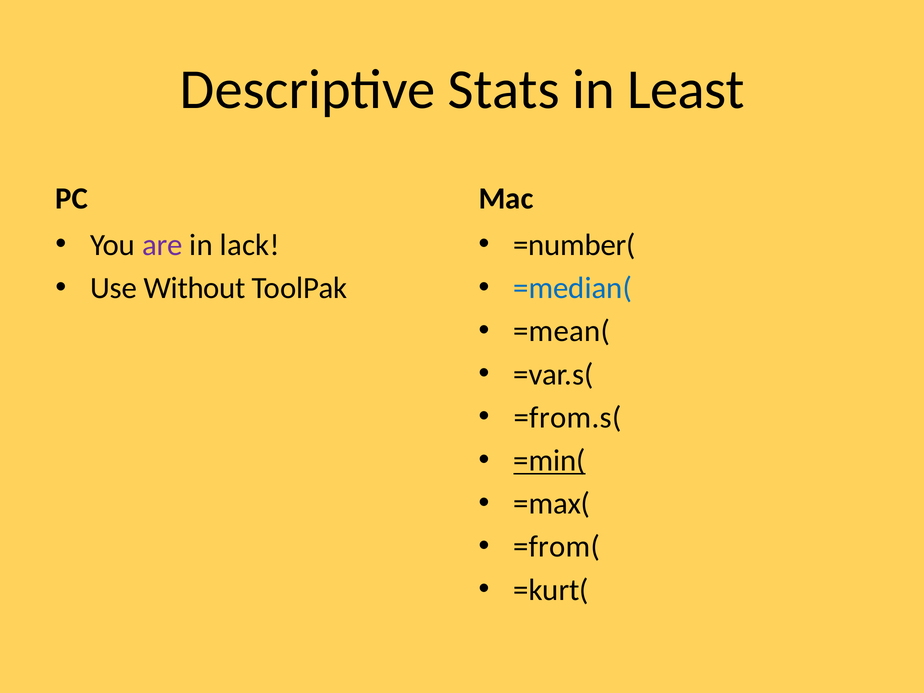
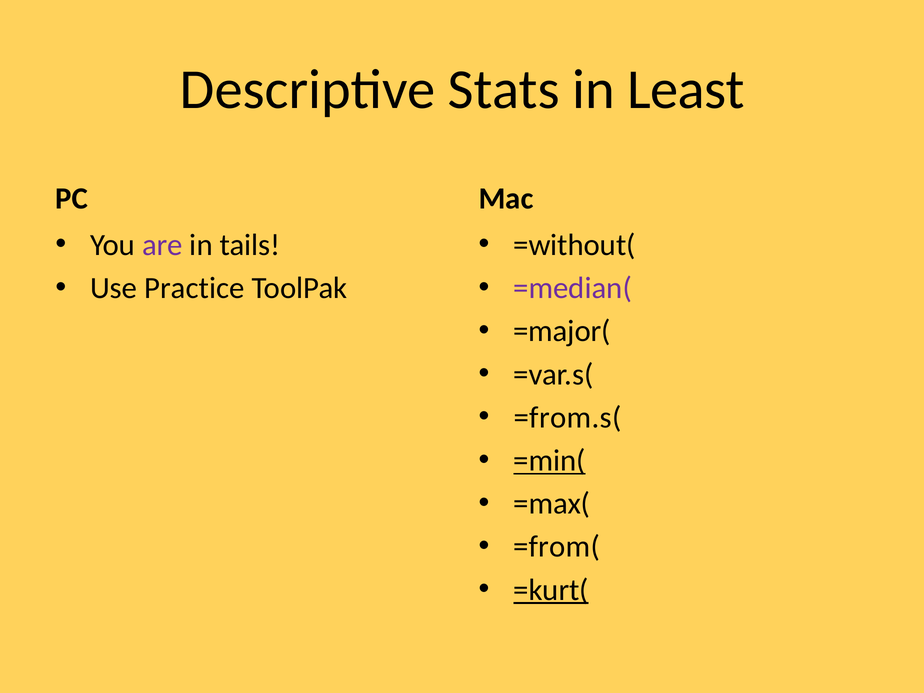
lack: lack -> tails (250, 245)
=number(: =number( -> =without( (574, 245)
Without: Without -> Practice (194, 288)
=median( colour: blue -> purple (573, 288)
=mean(: =mean( -> =major( (562, 331)
=kurt( underline: none -> present (551, 590)
